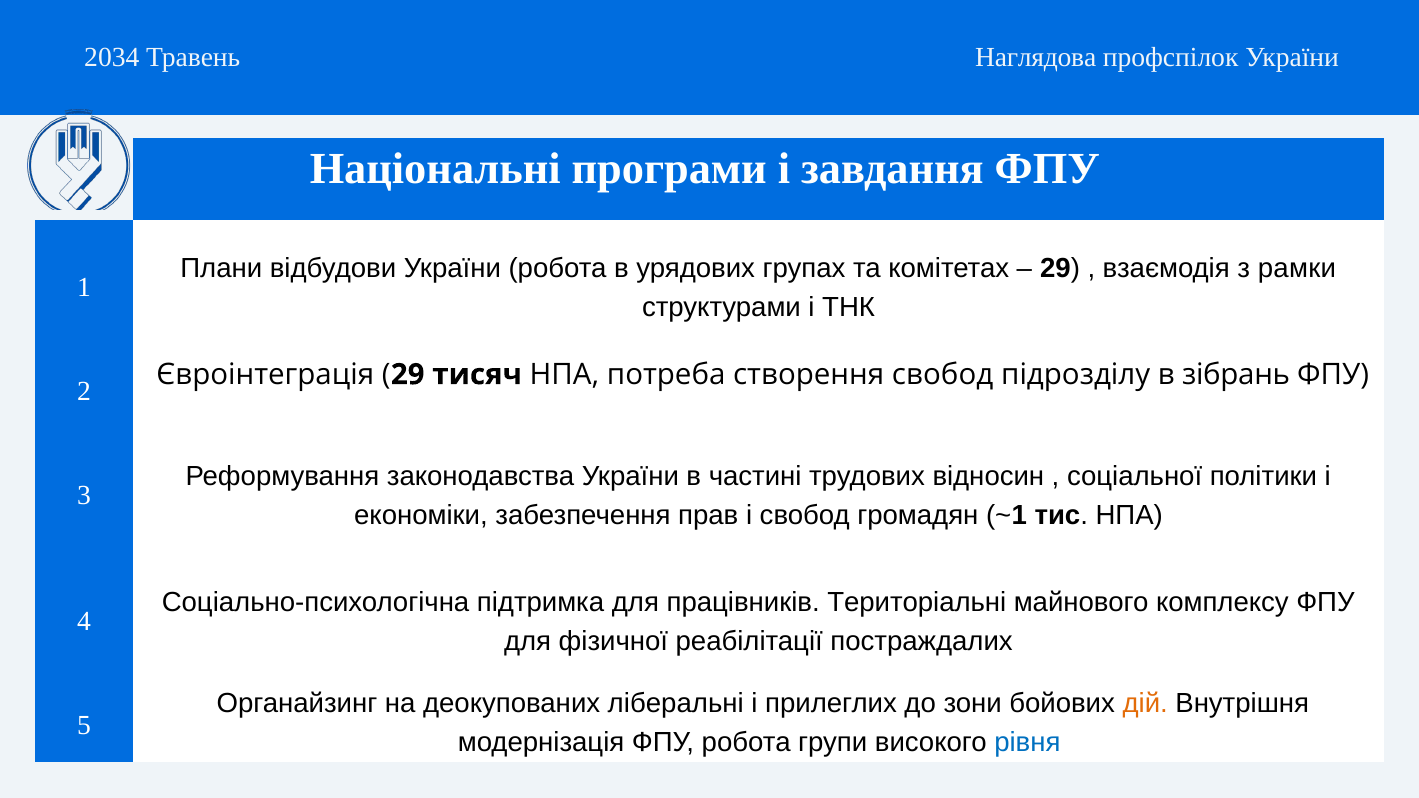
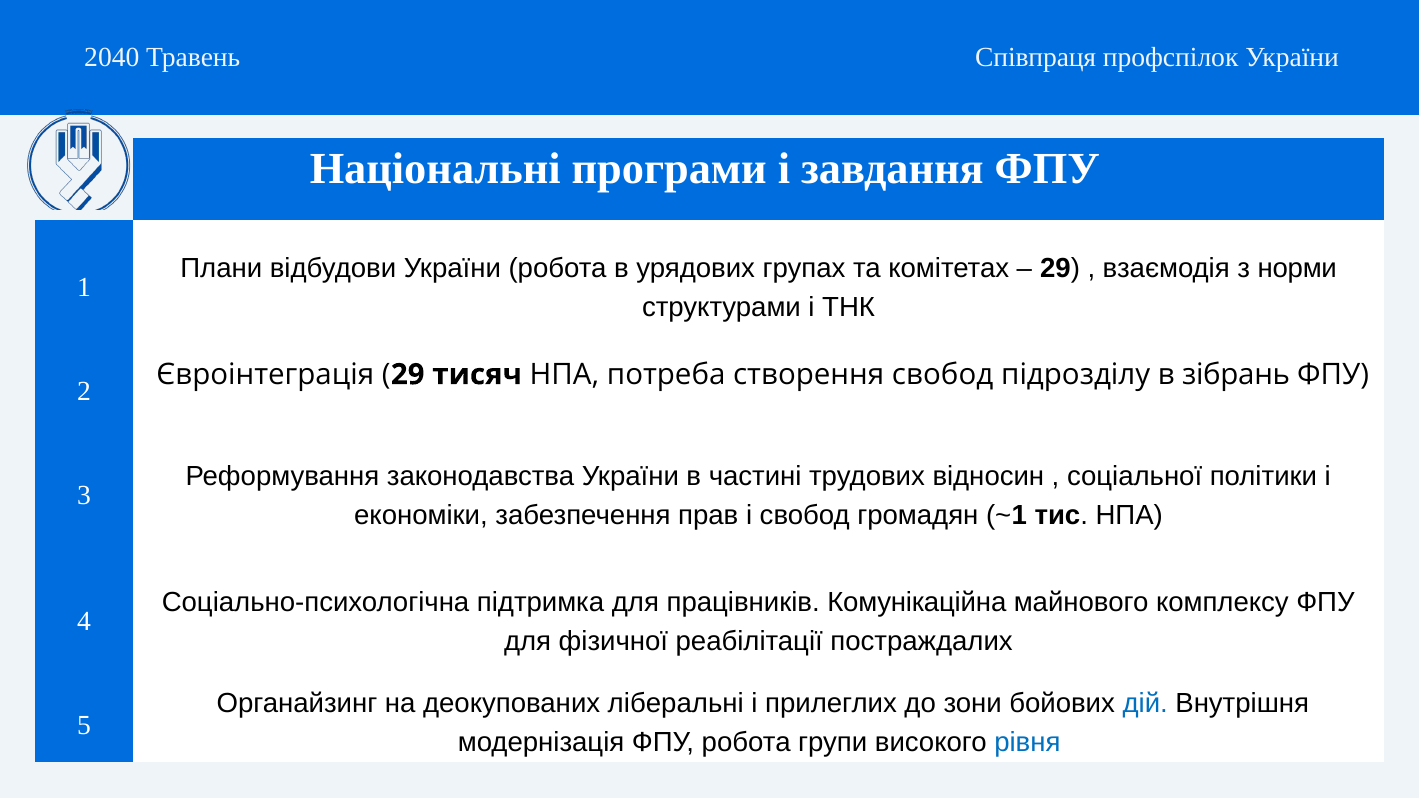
2034: 2034 -> 2040 (112, 57)
Наглядова: Наглядова -> Співпраця (1036, 57)
рамки: рамки -> норми (1297, 268)
Територіальні: Територіальні -> Комунікаційна (917, 602)
дій colour: orange -> blue (1145, 704)
